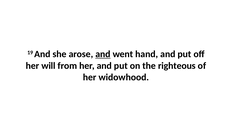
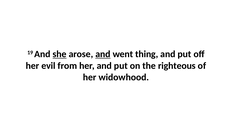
she underline: none -> present (60, 54)
hand: hand -> thing (147, 54)
will: will -> evil (48, 66)
